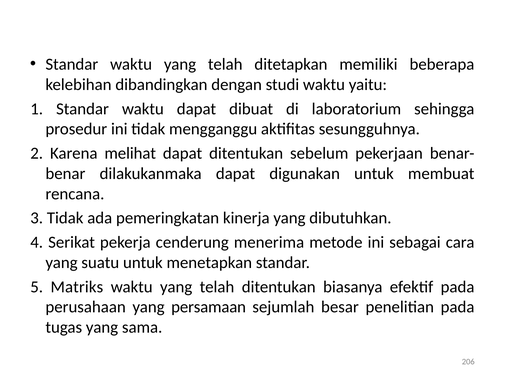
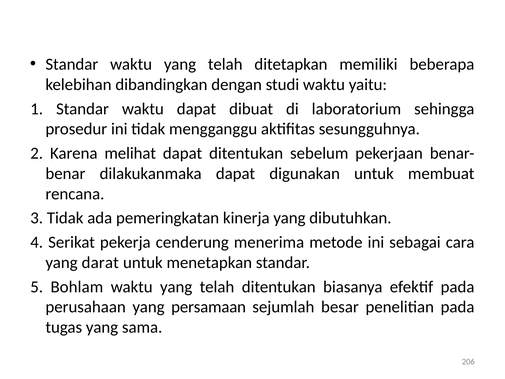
suatu: suatu -> darat (100, 262)
Matriks: Matriks -> Bohlam (77, 287)
